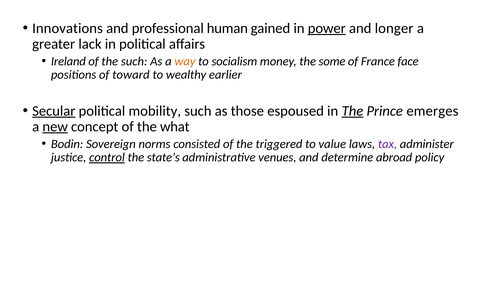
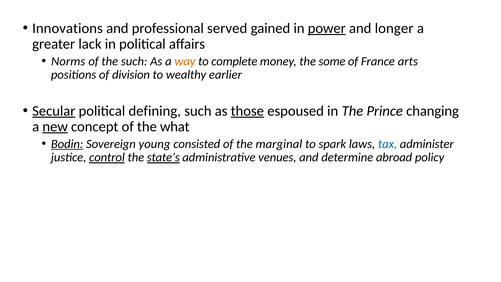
human: human -> served (227, 28)
Ireland: Ireland -> Norms (68, 61)
socialism: socialism -> complete (234, 61)
face: face -> arts (408, 61)
toward: toward -> division (131, 75)
mobility: mobility -> defining (155, 111)
those underline: none -> present (247, 111)
The underline: present -> none (352, 111)
emerges: emerges -> changing (433, 111)
Bodin underline: none -> present (67, 144)
norms: norms -> young (154, 144)
triggered: triggered -> marginal (279, 144)
value: value -> spark (332, 144)
tax colour: purple -> blue (388, 144)
state’s underline: none -> present (163, 157)
